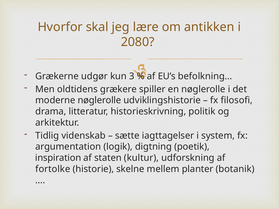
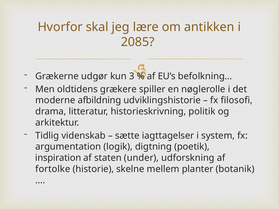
2080: 2080 -> 2085 (138, 42)
moderne nøglerolle: nøglerolle -> afbildning (99, 100)
kultur: kultur -> under (141, 158)
